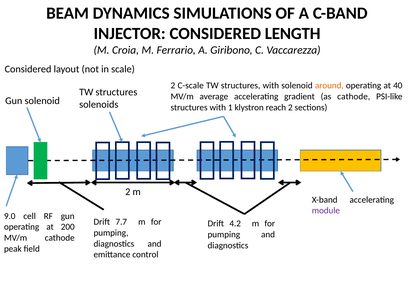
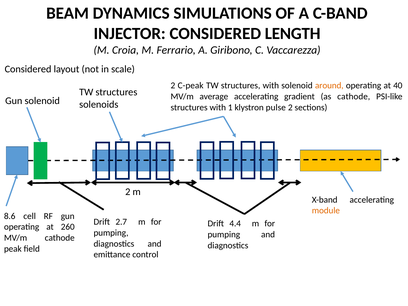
C-scale: C-scale -> C-peak (191, 86)
reach: reach -> pulse (276, 107)
module colour: purple -> orange (326, 211)
9.0: 9.0 -> 8.6 (10, 216)
7.7: 7.7 -> 2.7 (121, 222)
4.2: 4.2 -> 4.4 (235, 224)
200: 200 -> 260 (68, 227)
